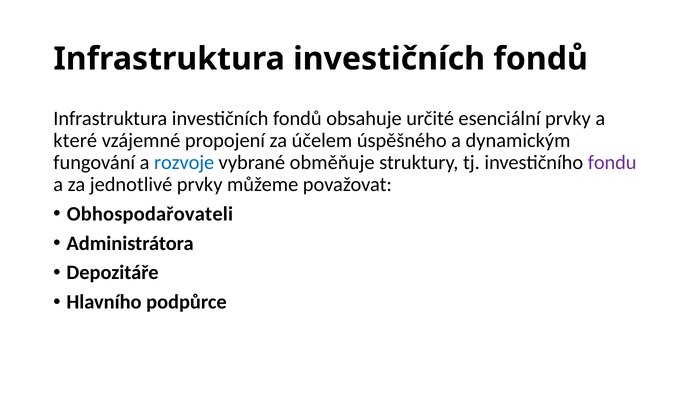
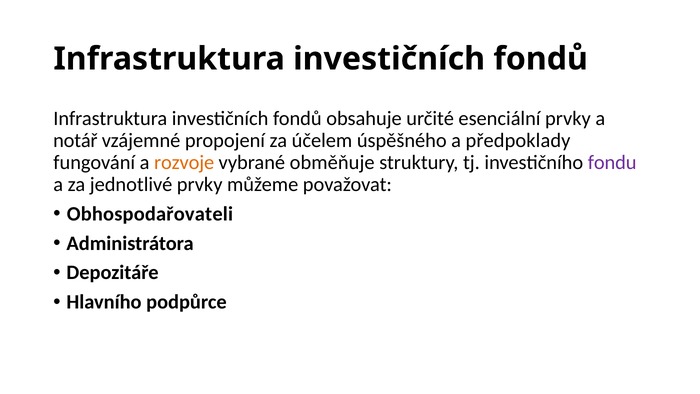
které: které -> notář (75, 140)
dynamickým: dynamickým -> předpoklady (518, 140)
rozvoje colour: blue -> orange (184, 162)
